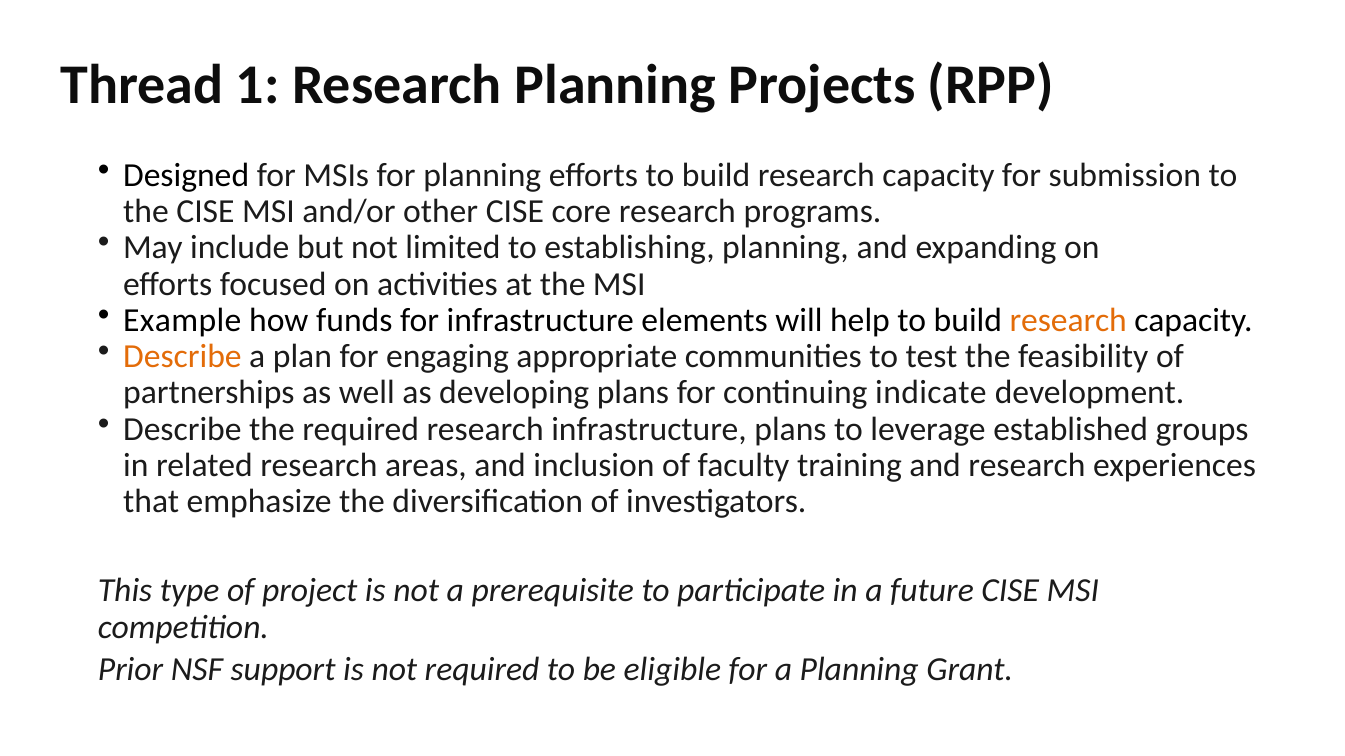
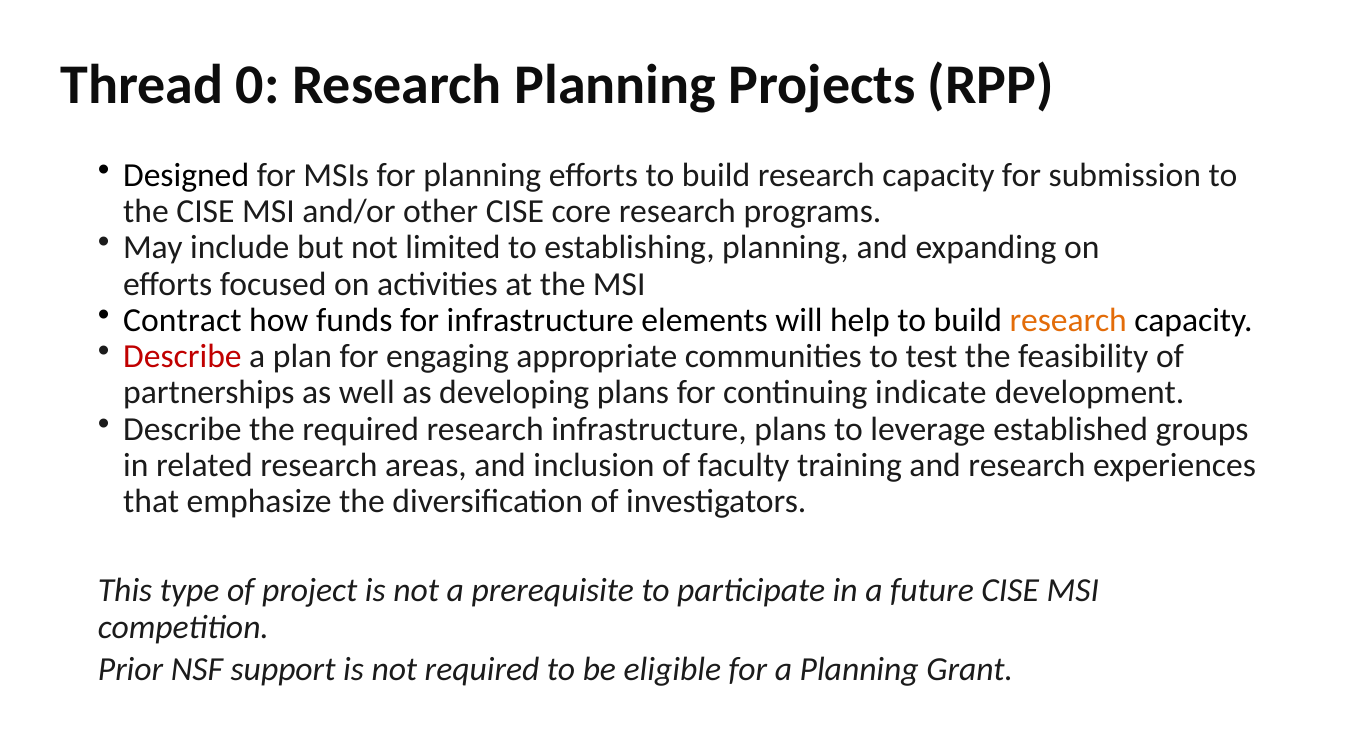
1: 1 -> 0 (258, 85)
Example: Example -> Contract (182, 321)
Describe colour: orange -> red (182, 357)
